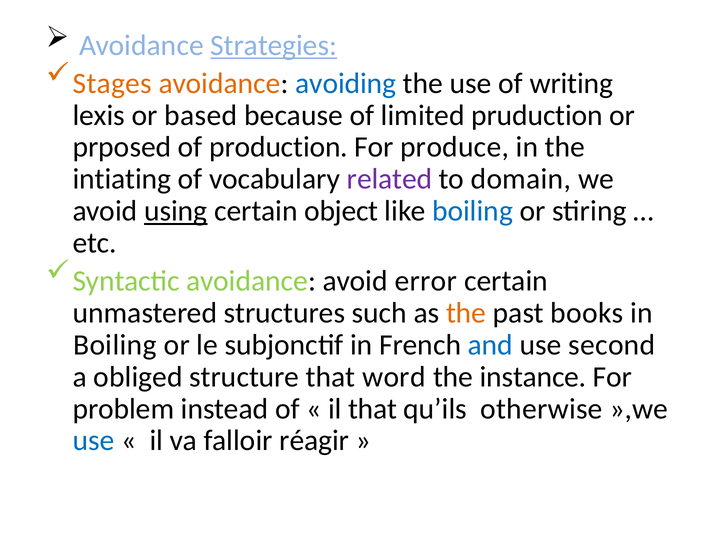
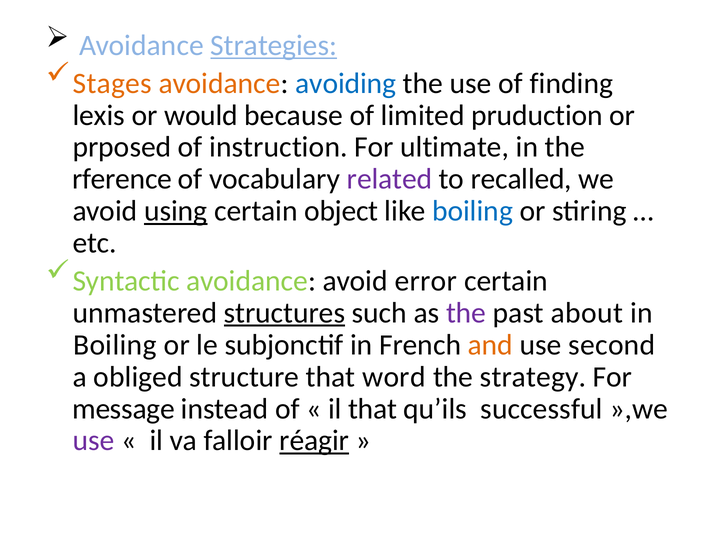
writing: writing -> finding (571, 83)
based: based -> would (201, 115)
production: production -> instruction (278, 147)
produce: produce -> ultimate (455, 147)
intiating: intiating -> rference (122, 179)
domain: domain -> recalled (521, 179)
structures underline: none -> present (285, 313)
the colour: orange -> purple (466, 313)
books: books -> about (587, 313)
and colour: blue -> orange (490, 345)
instance: instance -> strategy (533, 377)
problem: problem -> message (124, 409)
otherwise: otherwise -> successful (542, 409)
use colour: blue -> purple (94, 441)
réagir underline: none -> present (314, 441)
